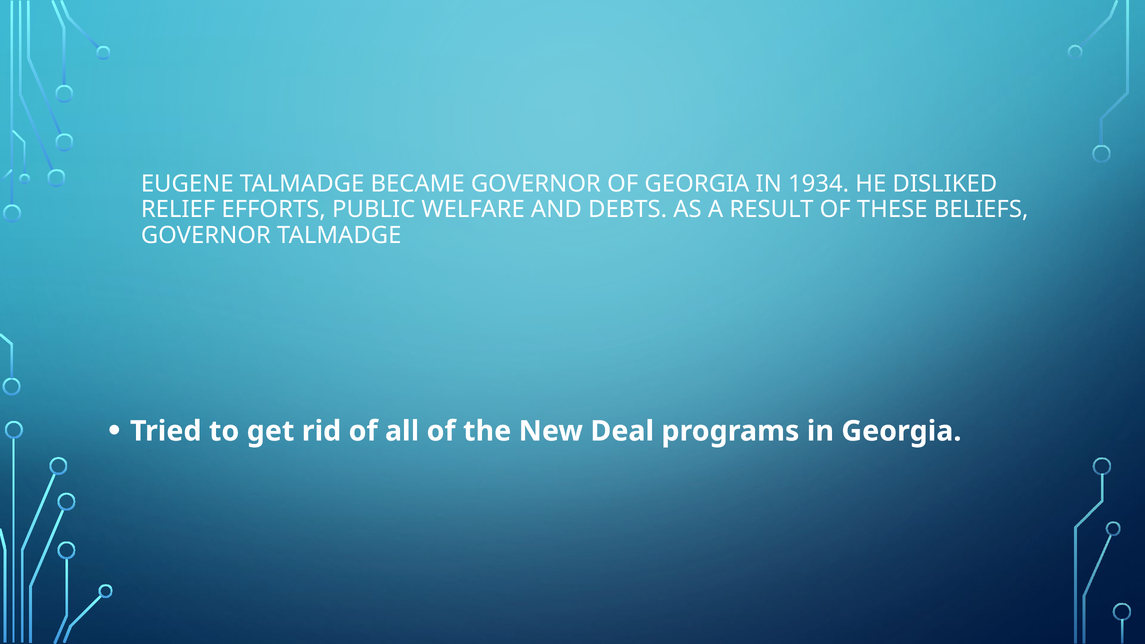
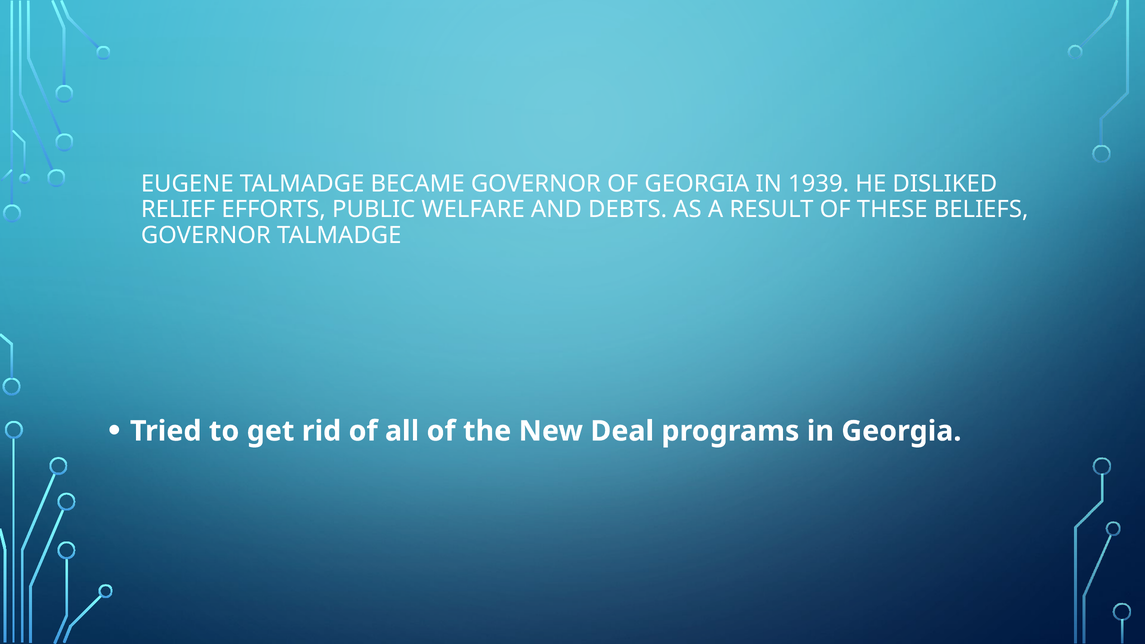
1934: 1934 -> 1939 (819, 184)
